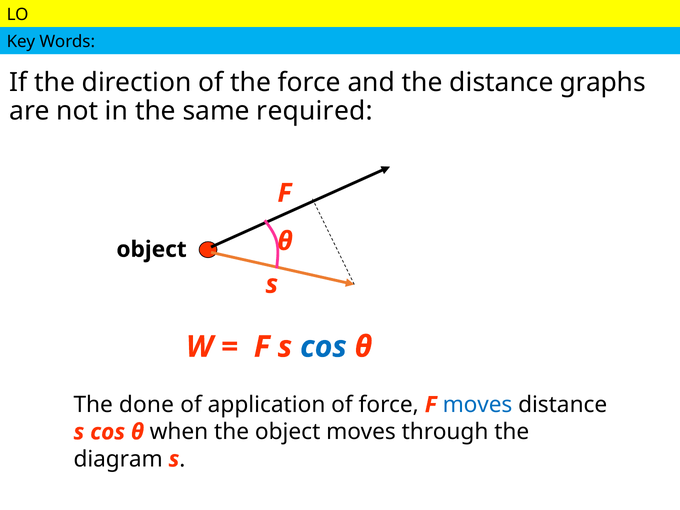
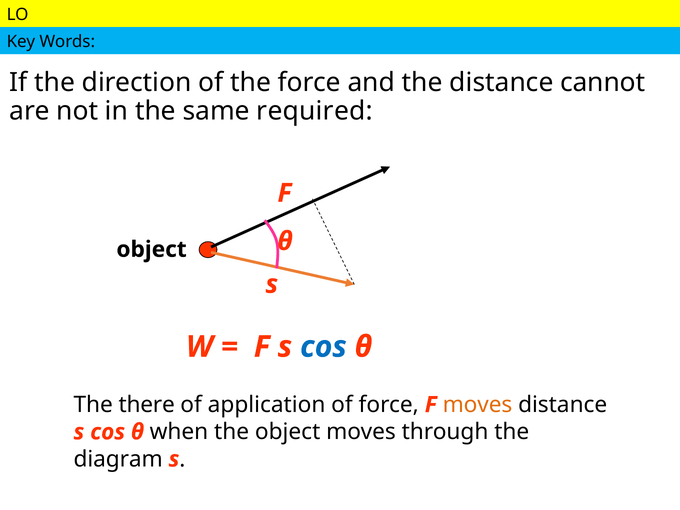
graphs: graphs -> cannot (603, 82)
done: done -> there (147, 405)
moves colour: blue -> orange (477, 405)
